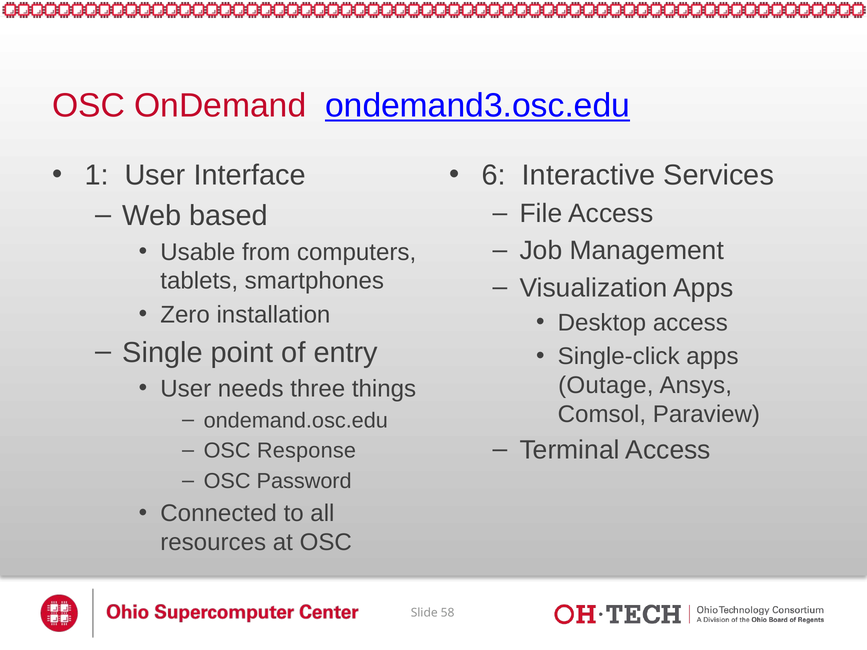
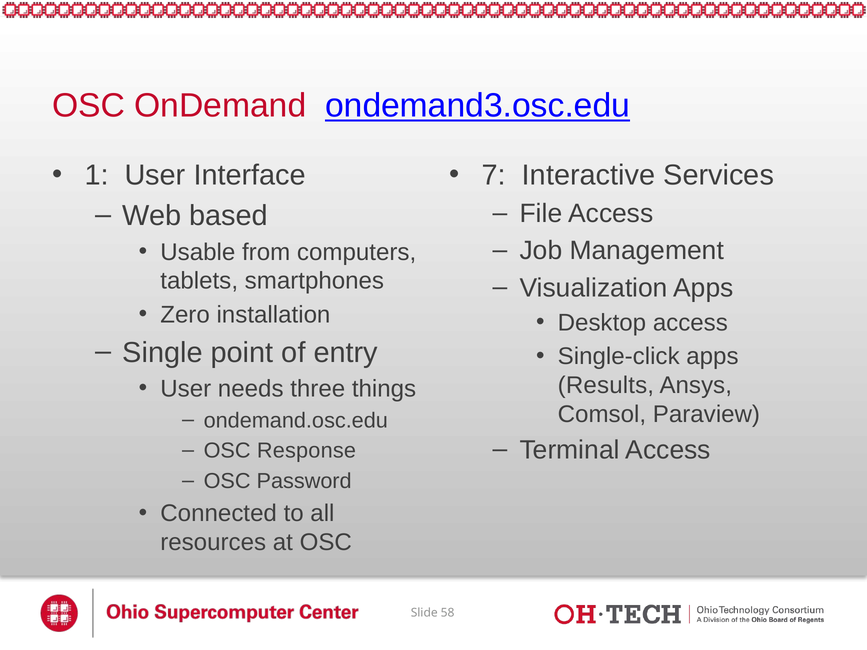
6: 6 -> 7 (494, 175)
Outage: Outage -> Results (606, 386)
